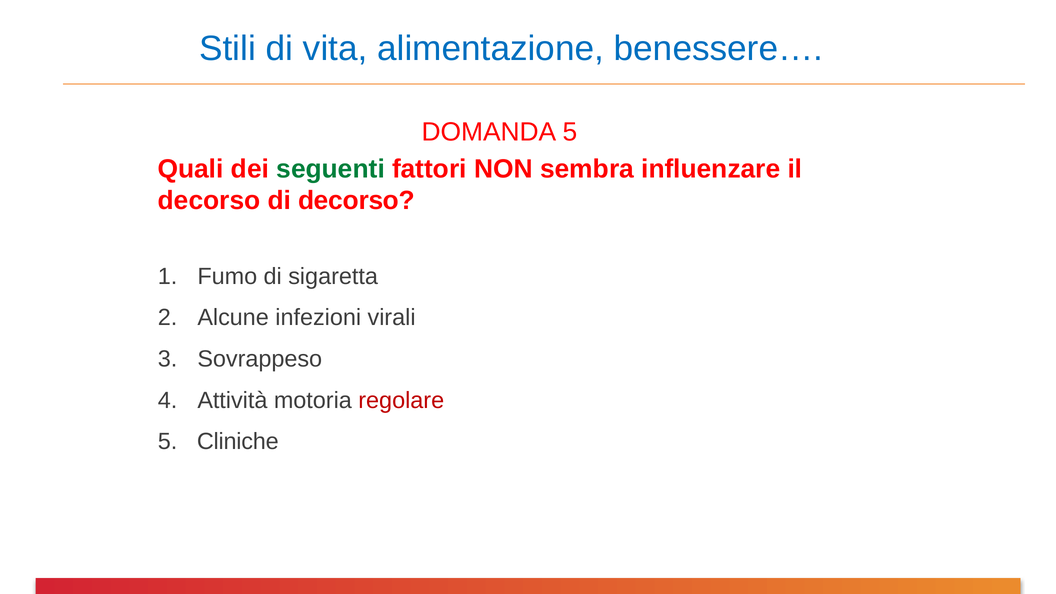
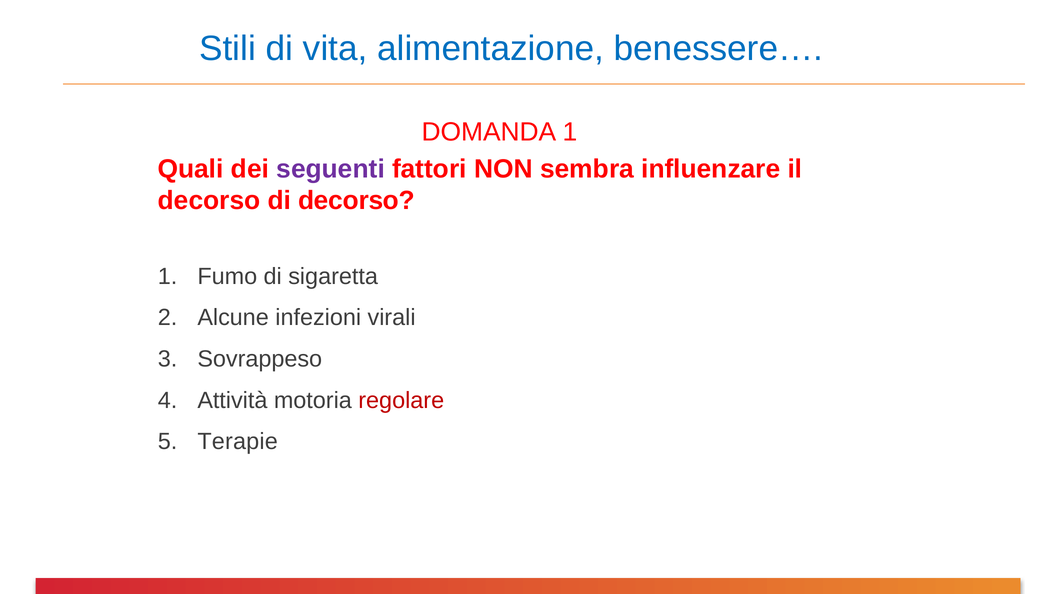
DOMANDA 5: 5 -> 1 (570, 132)
seguenti colour: green -> purple (331, 169)
Cliniche: Cliniche -> Terapie (238, 442)
